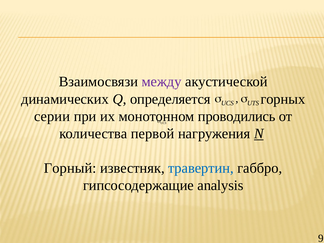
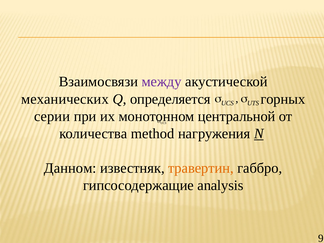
динамических: динамических -> механических (65, 99)
проводились: проводились -> центральной (237, 116)
первой: первой -> method (153, 134)
Горный: Горный -> Данном (70, 168)
травертин colour: blue -> orange (201, 168)
